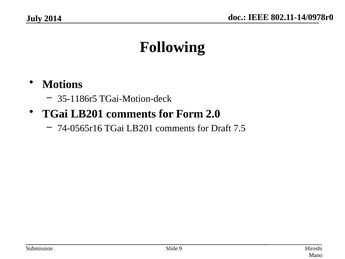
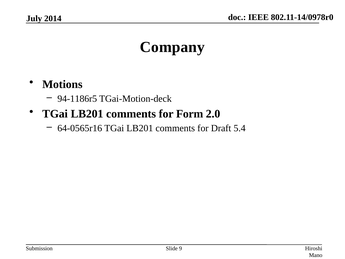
Following: Following -> Company (172, 47)
35-1186r5: 35-1186r5 -> 94-1186r5 (77, 99)
74-0565r16: 74-0565r16 -> 64-0565r16 (80, 128)
7.5: 7.5 -> 5.4 (240, 128)
